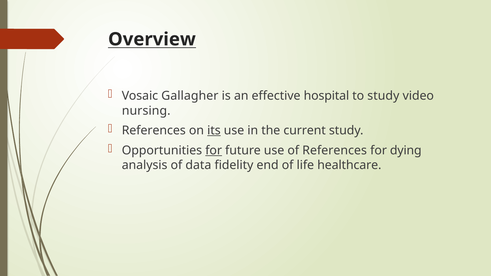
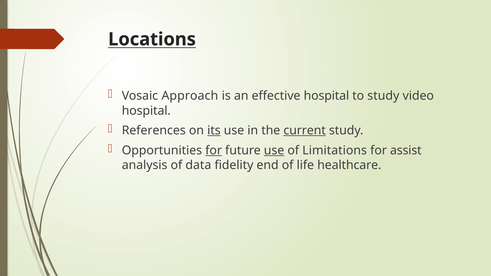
Overview: Overview -> Locations (152, 39)
Gallagher: Gallagher -> Approach (190, 96)
nursing: nursing -> hospital (146, 111)
current underline: none -> present (305, 131)
use underline: none -> present (274, 150)
of References: References -> Limitations (335, 150)
dying: dying -> assist (406, 150)
